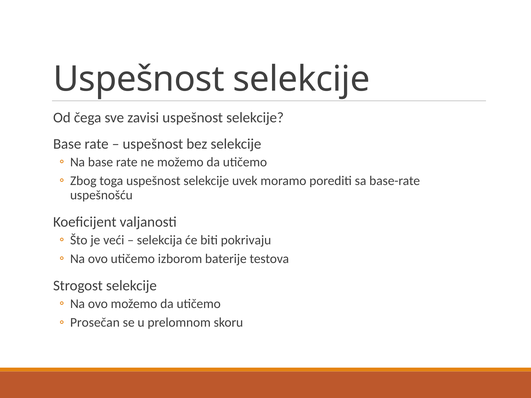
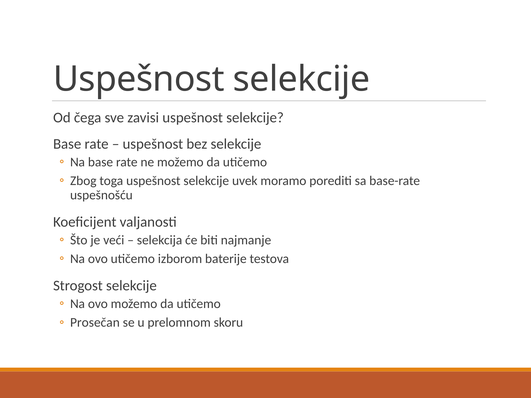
pokrivaju: pokrivaju -> najmanje (246, 240)
